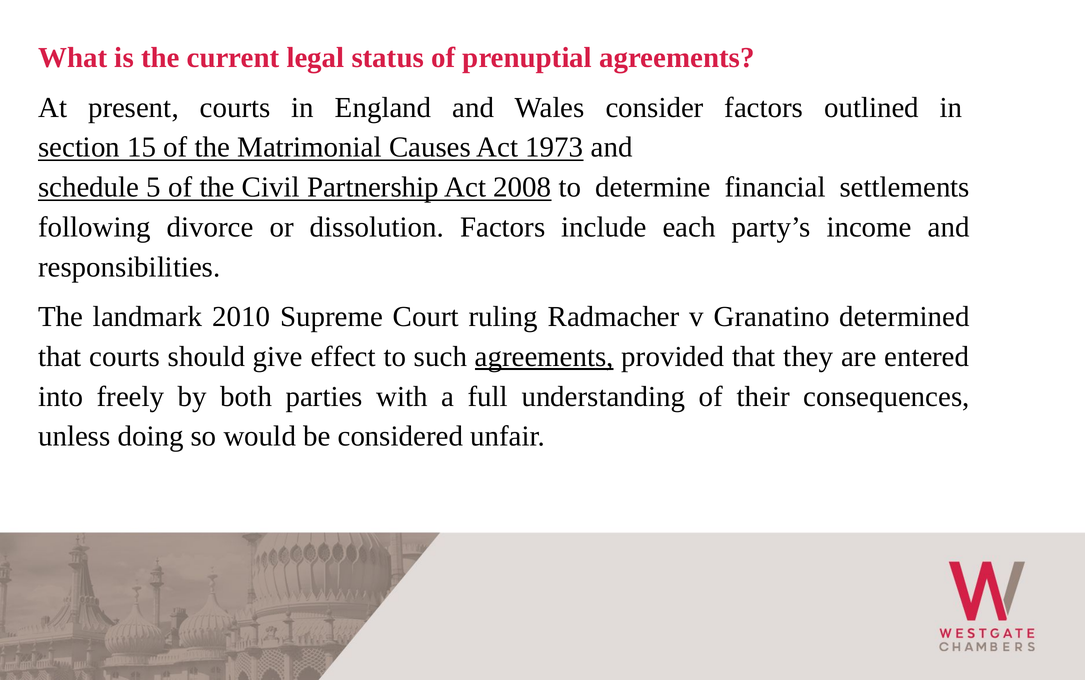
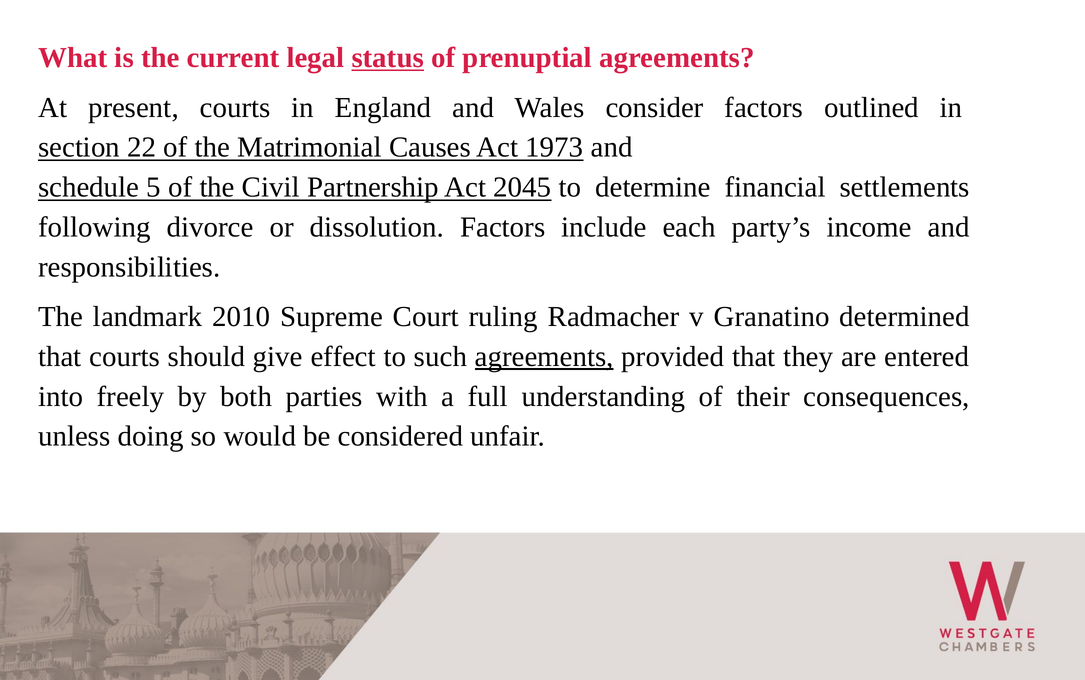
status underline: none -> present (388, 58)
15: 15 -> 22 (142, 147)
2008: 2008 -> 2045 (522, 187)
